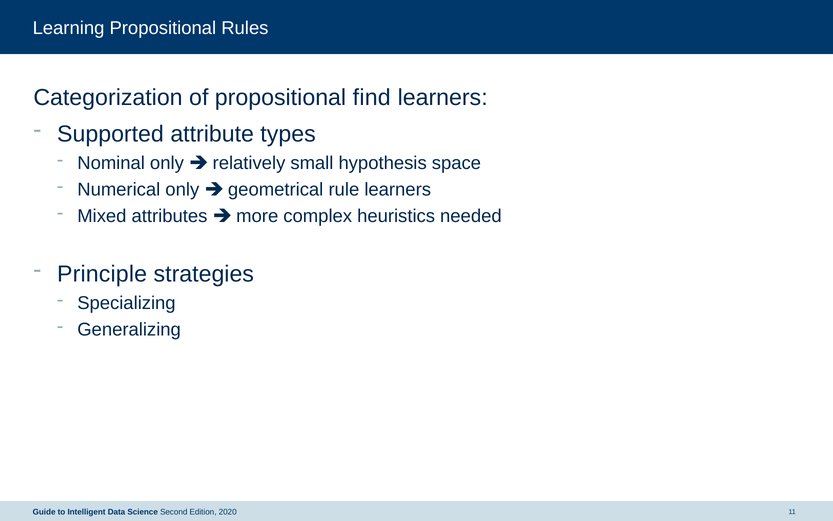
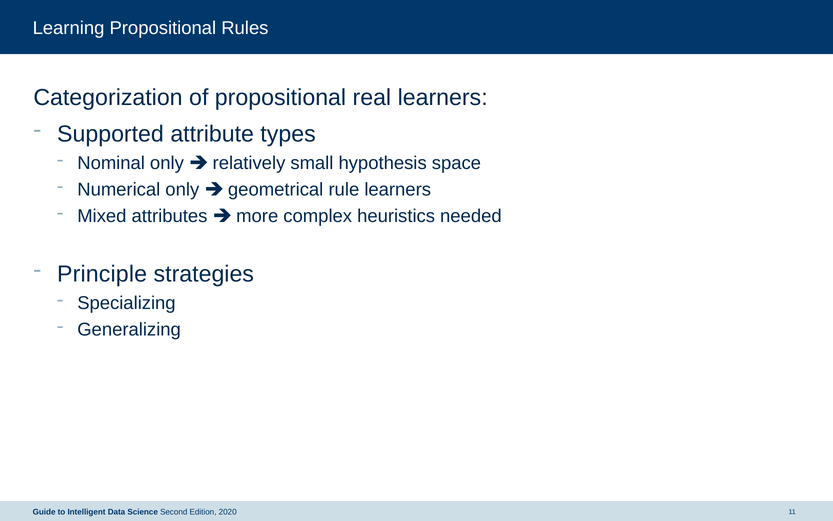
find: find -> real (372, 98)
